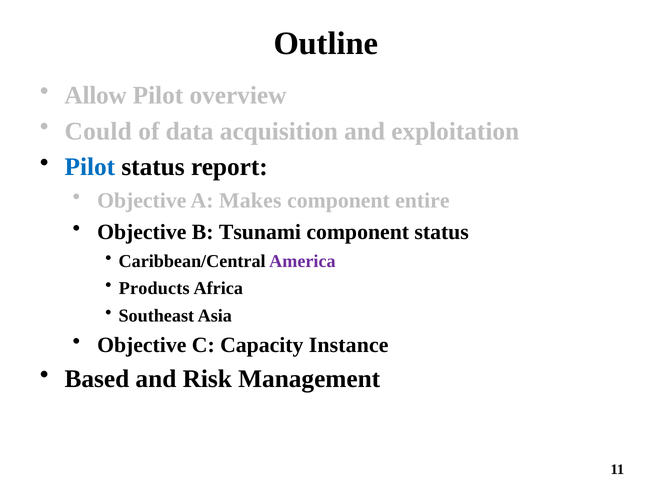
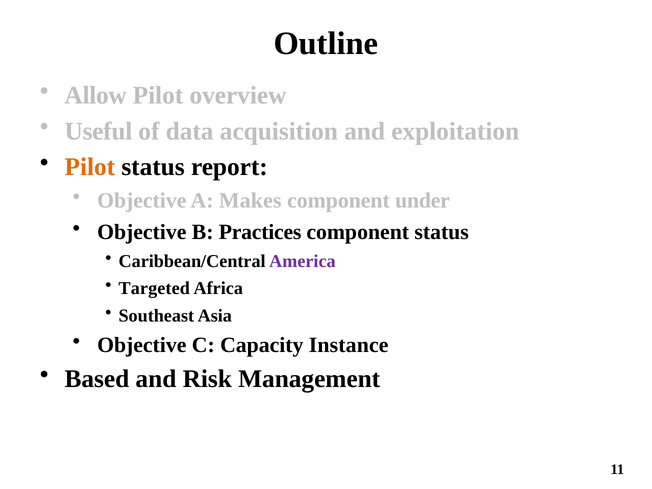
Could: Could -> Useful (98, 131)
Pilot colour: blue -> orange (90, 167)
entire: entire -> under (422, 201)
Tsunami: Tsunami -> Practices (260, 232)
Products: Products -> Targeted (154, 288)
